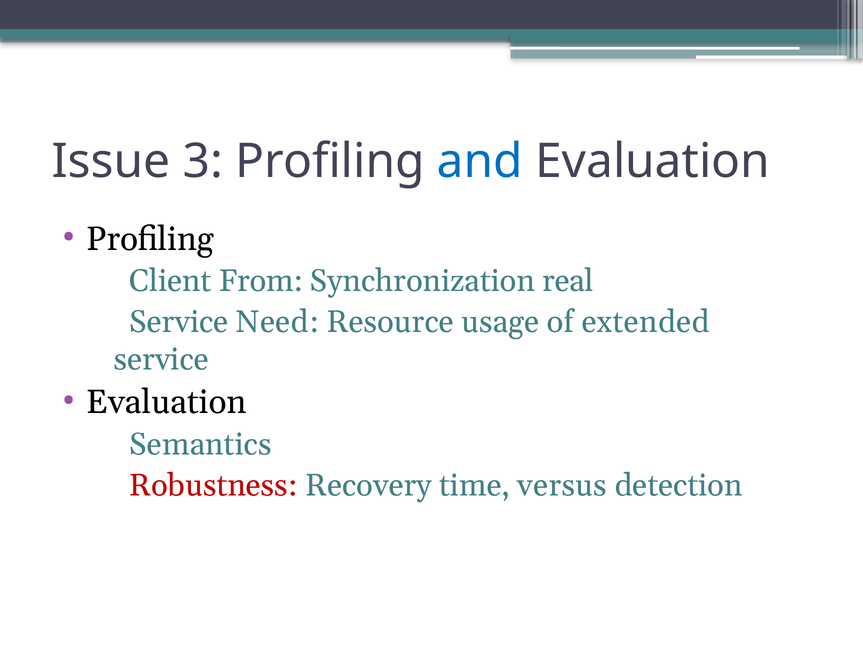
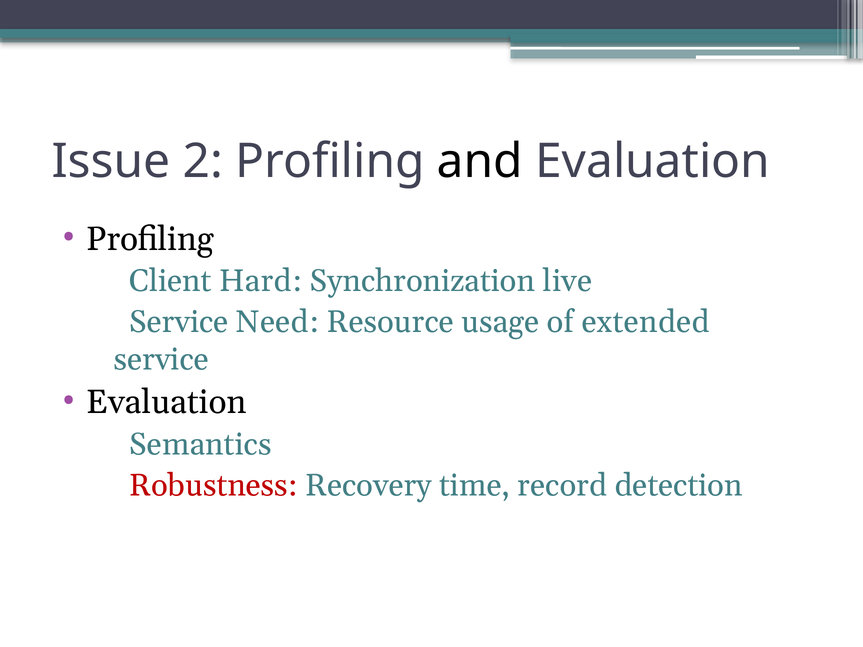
3: 3 -> 2 (203, 162)
and colour: blue -> black (480, 162)
From: From -> Hard (261, 281)
real: real -> live (568, 281)
versus: versus -> record (562, 486)
